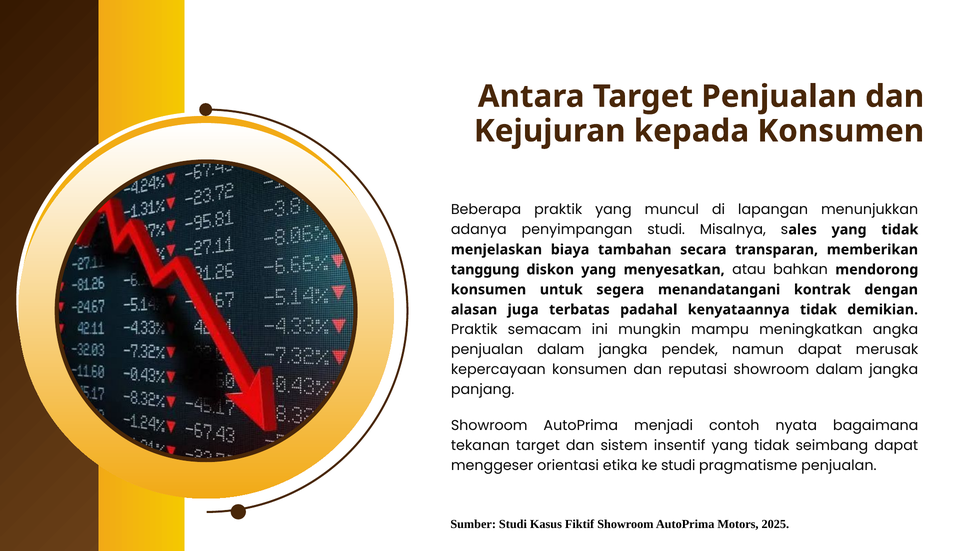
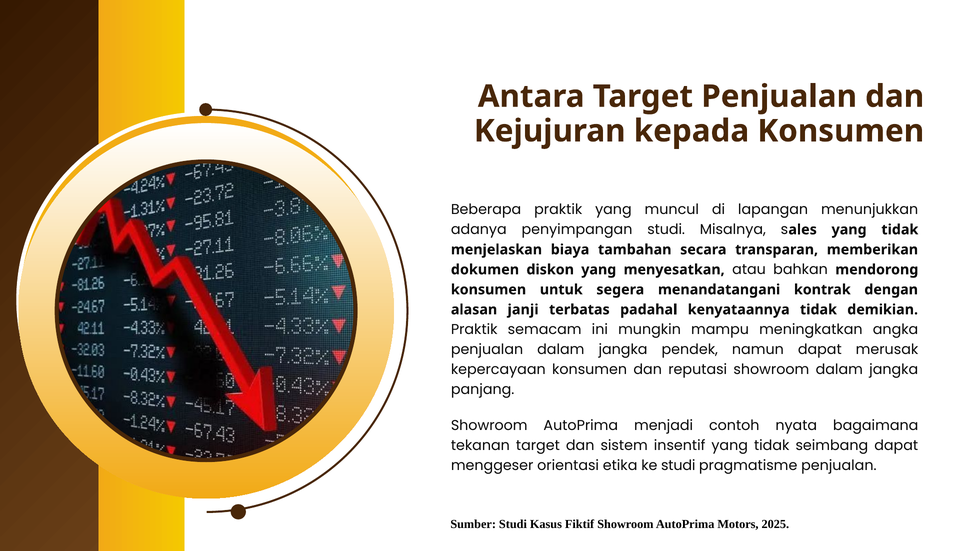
tanggung: tanggung -> dokumen (485, 270)
juga: juga -> janji (523, 310)
